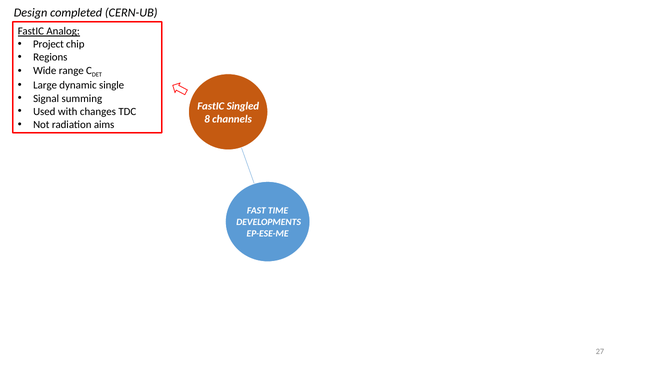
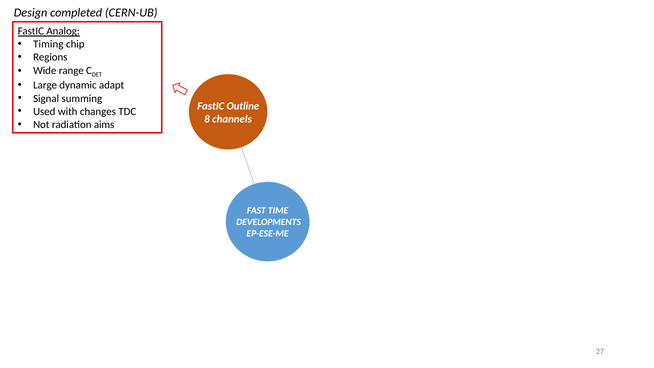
Project: Project -> Timing (48, 44)
single: single -> adapt (112, 85)
Singled: Singled -> Outline (243, 106)
